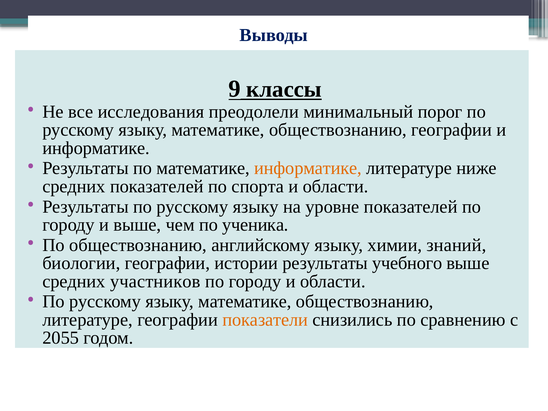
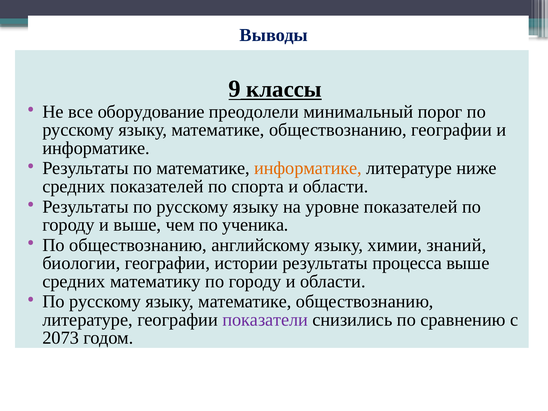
исследования: исследования -> оборудование (151, 112)
учебного: учебного -> процесса (407, 263)
участников: участников -> математику (155, 281)
показатели colour: orange -> purple (265, 320)
2055: 2055 -> 2073 (61, 338)
